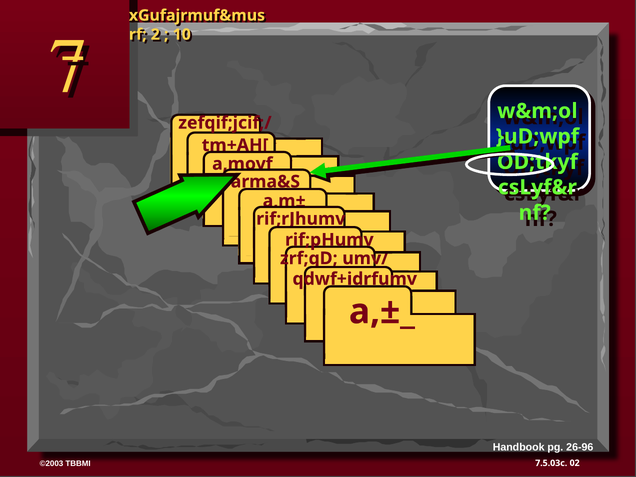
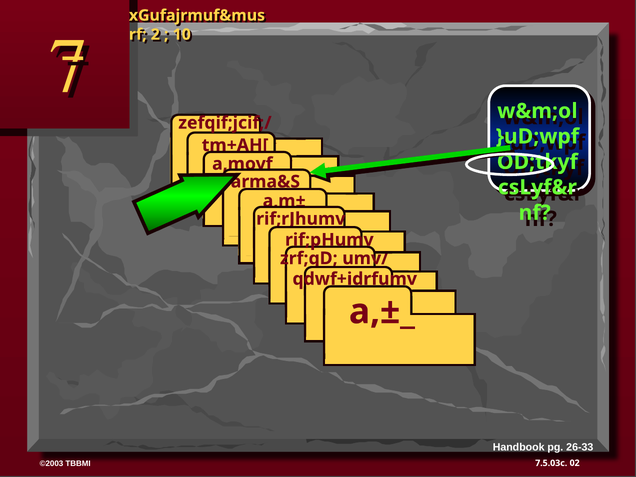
26-96: 26-96 -> 26-33 (580, 447)
